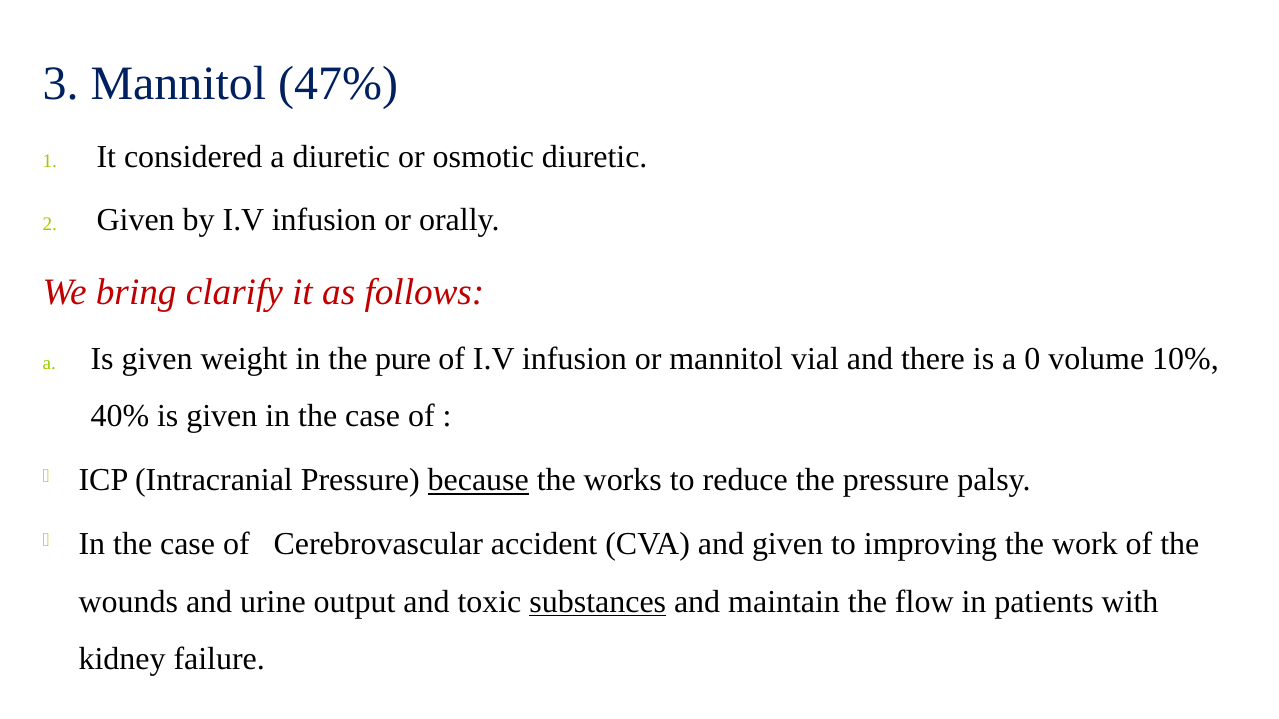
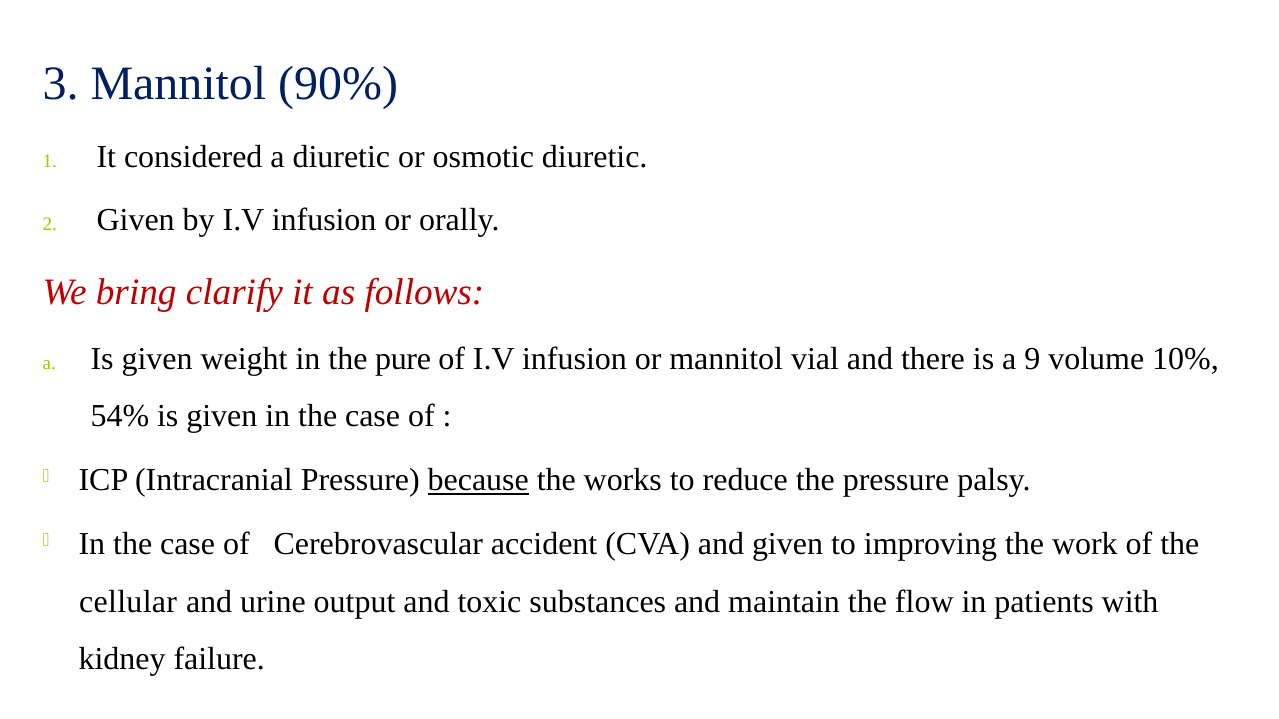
47%: 47% -> 90% (338, 84)
0: 0 -> 9 (1032, 359)
40%: 40% -> 54% (120, 417)
wounds: wounds -> cellular (128, 602)
substances underline: present -> none (598, 602)
